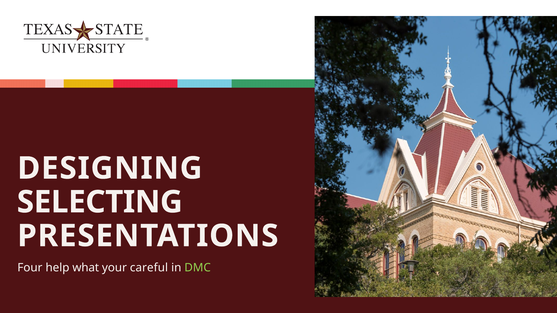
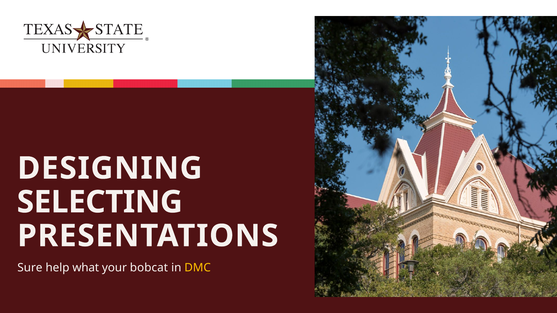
Four: Four -> Sure (30, 268)
careful: careful -> bobcat (149, 268)
DMC colour: light green -> yellow (198, 268)
